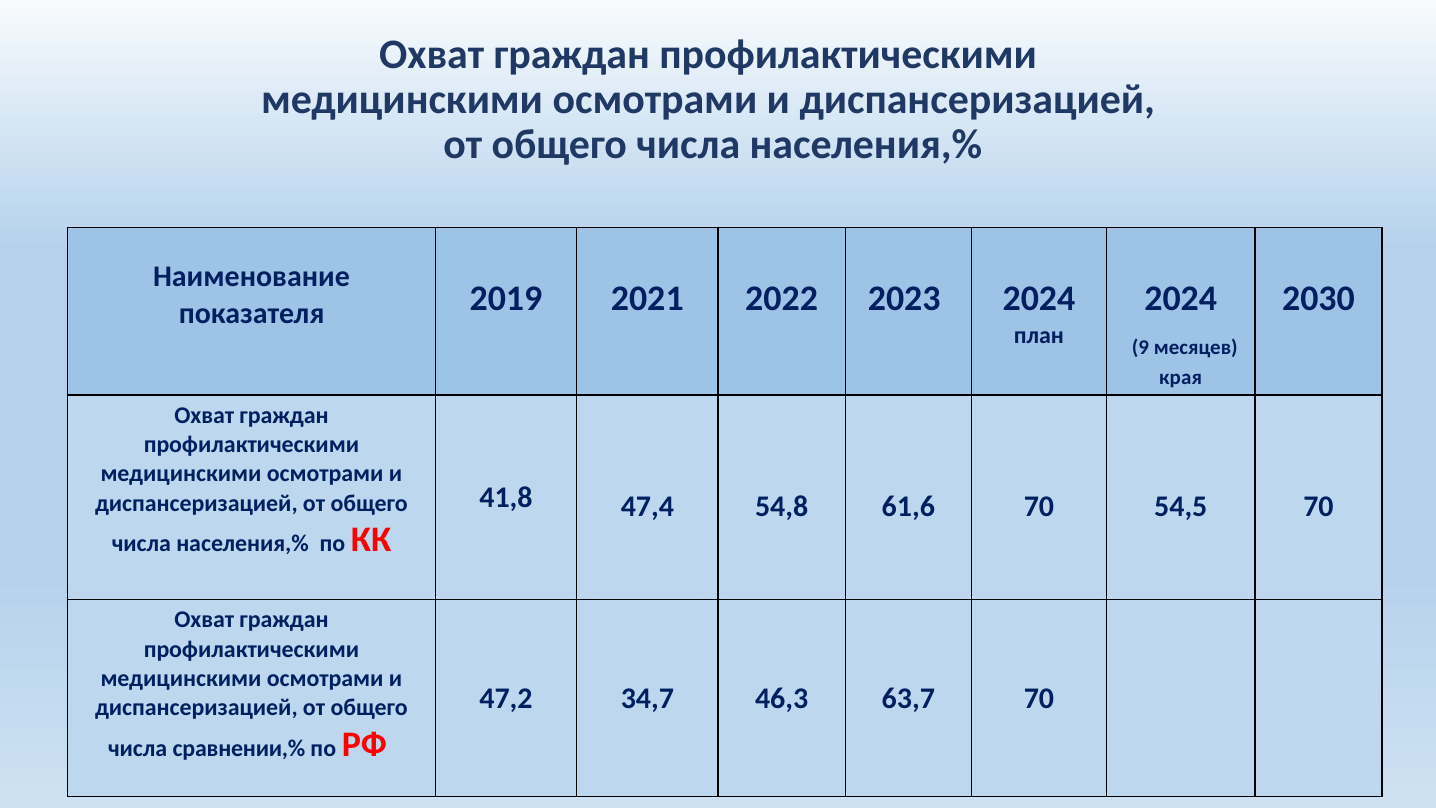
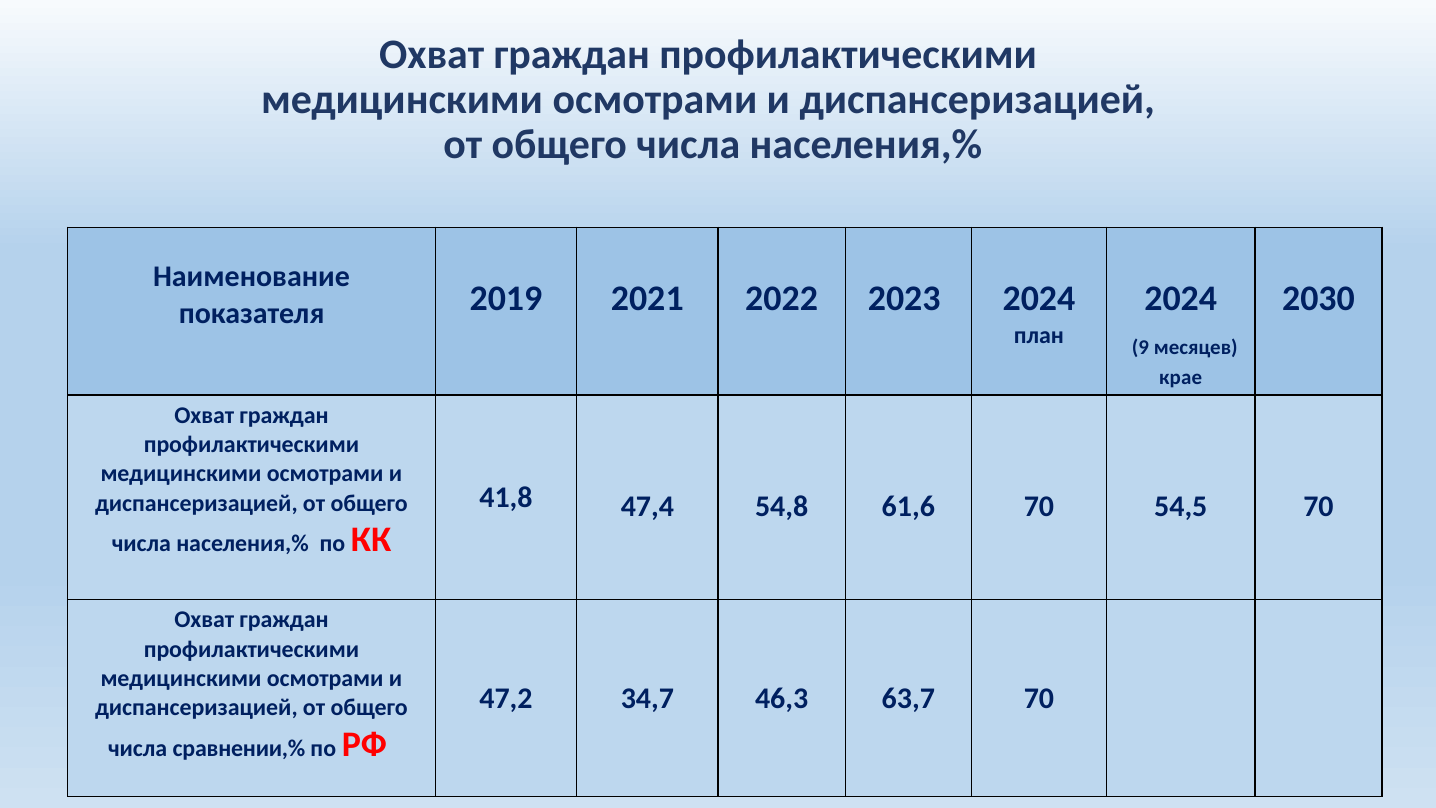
края: края -> крае (1181, 377)
